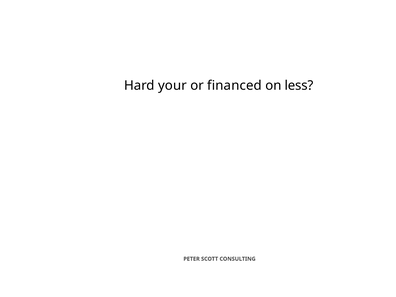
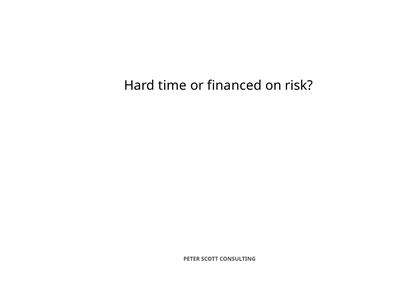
your: your -> time (172, 85)
less: less -> risk (299, 85)
